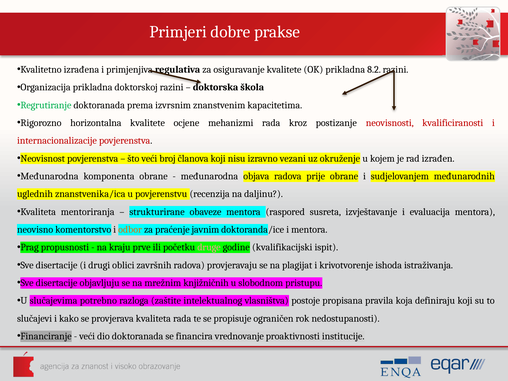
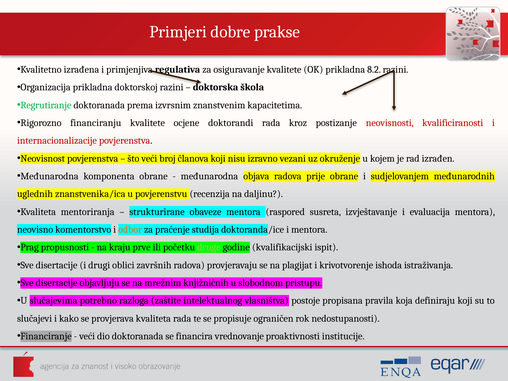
horizontalna: horizontalna -> financiranju (96, 123)
mehanizmi: mehanizmi -> doktorandi (231, 123)
javnim: javnim -> studija (205, 230)
druge colour: pink -> light green (209, 247)
